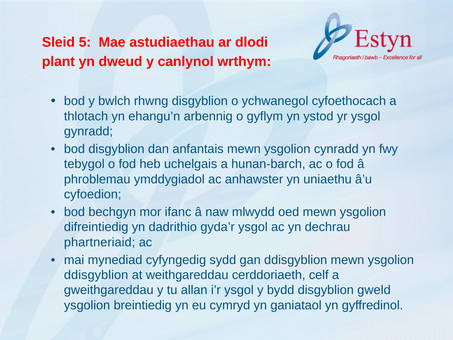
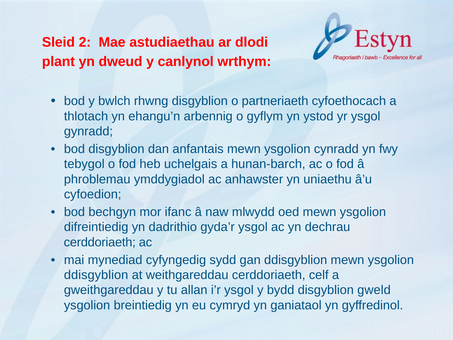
5: 5 -> 2 (85, 42)
ychwanegol: ychwanegol -> partneriaeth (275, 101)
phartneriaid: phartneriaid -> cerddoriaeth (100, 242)
